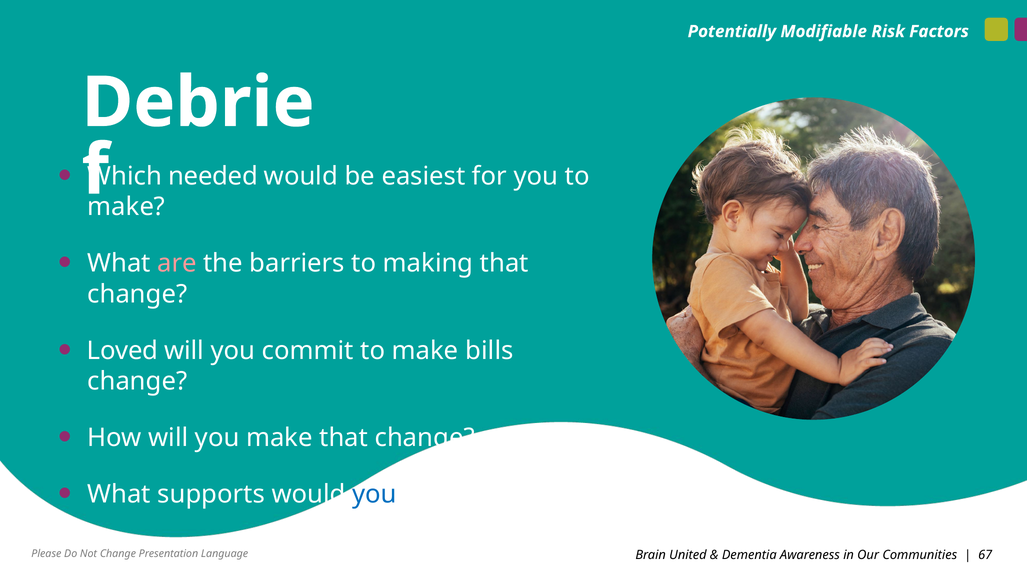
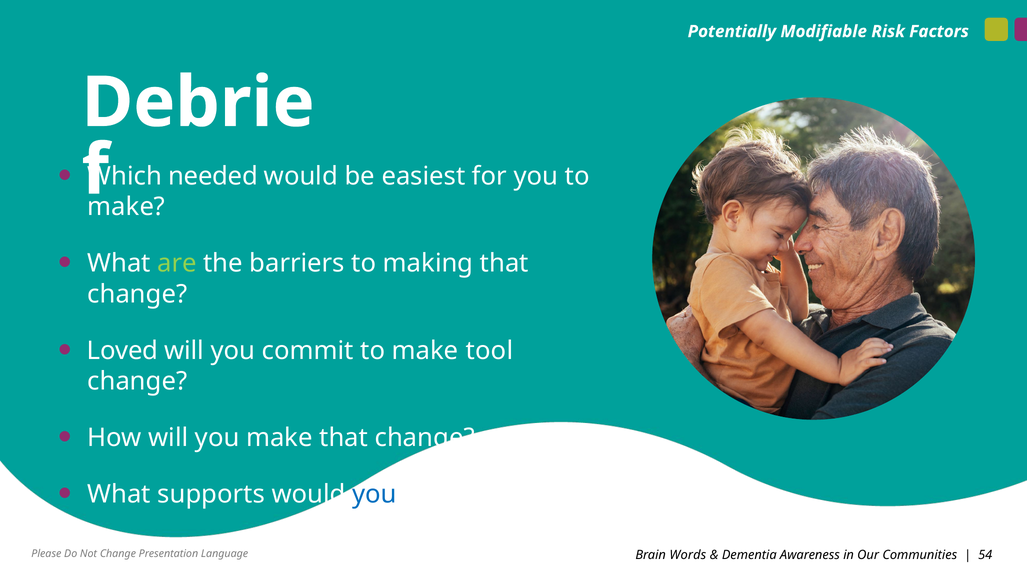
are colour: pink -> light green (177, 264)
bills: bills -> tool (489, 351)
United: United -> Words (688, 556)
67: 67 -> 54 (985, 556)
